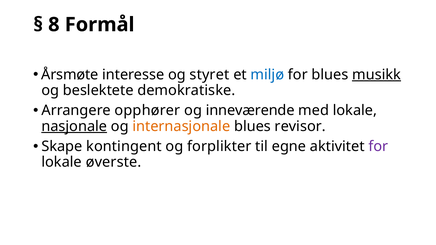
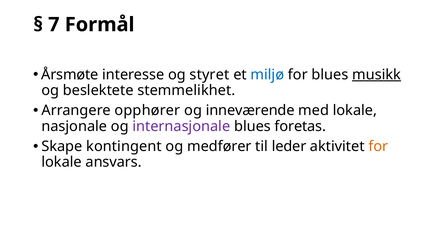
8: 8 -> 7 (54, 25)
demokratiske: demokratiske -> stemmelikhet (186, 90)
nasjonale underline: present -> none (74, 126)
internasjonale colour: orange -> purple (181, 126)
revisor: revisor -> foretas (300, 126)
forplikter: forplikter -> medfører (219, 147)
egne: egne -> leder (289, 147)
for colour: purple -> orange (378, 147)
øverste: øverste -> ansvars (114, 162)
